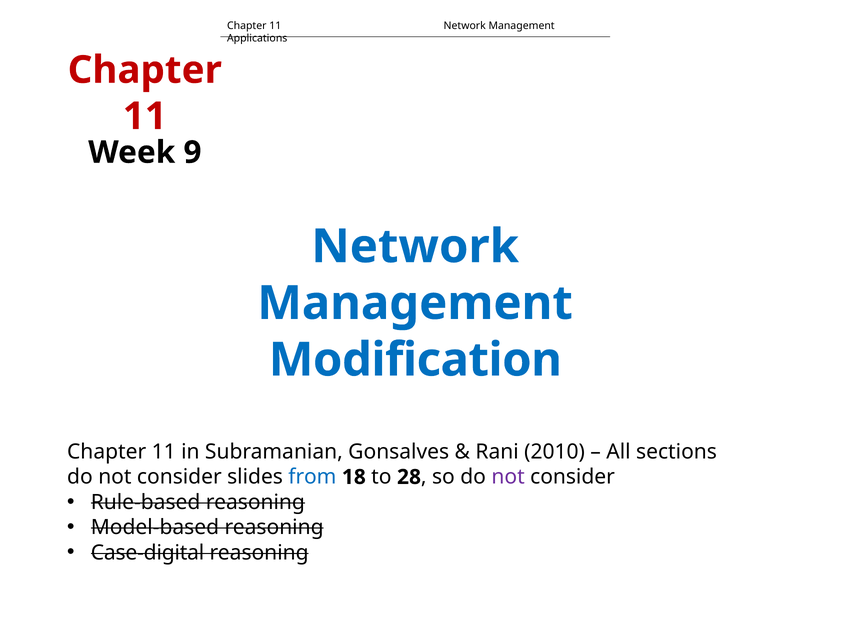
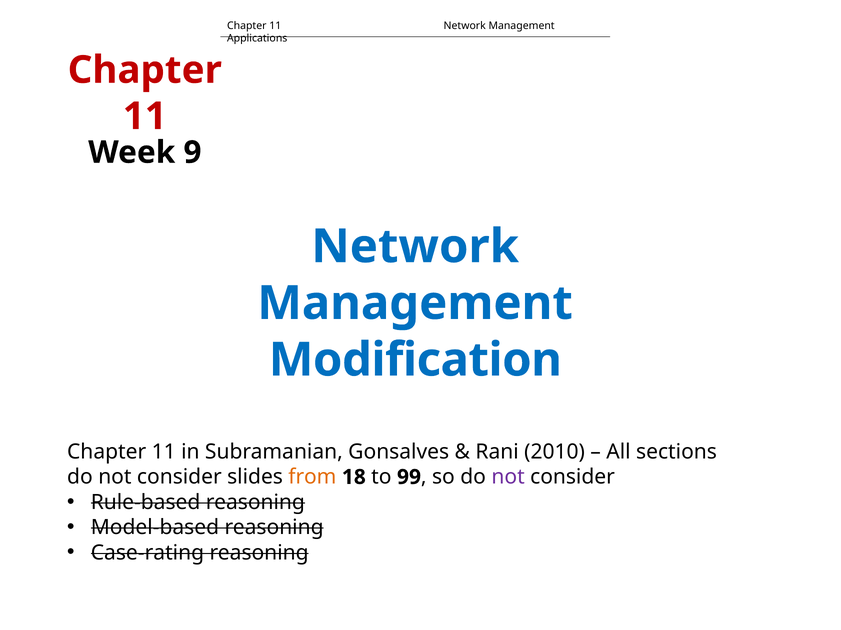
from colour: blue -> orange (312, 478)
28: 28 -> 99 (409, 478)
Case-digital: Case-digital -> Case-rating (147, 553)
